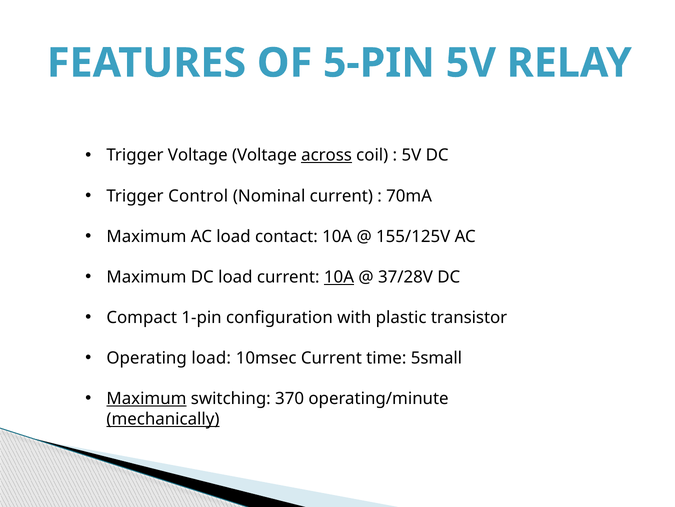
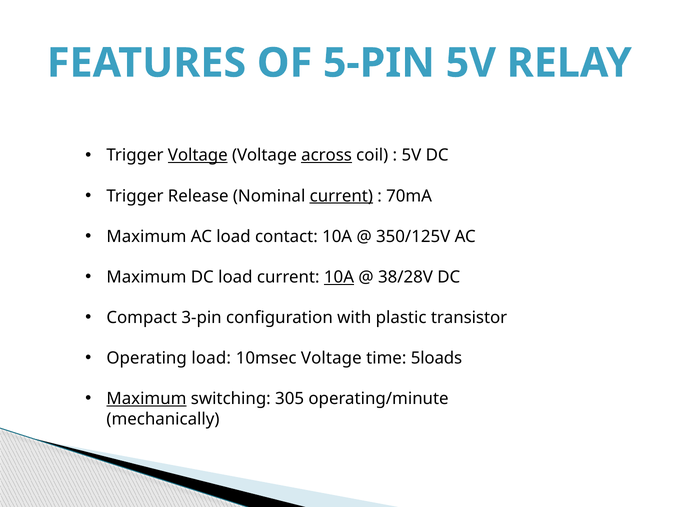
Voltage underline: none -> present (198, 155)
Control: Control -> Release (198, 196)
current underline: none -> present (341, 196)
155/125V: 155/125V -> 350/125V (413, 236)
37/28V: 37/28V -> 38/28V (405, 277)
1-pin: 1-pin -> 3-pin (202, 317)
10msec Current: Current -> Voltage (331, 358)
5small: 5small -> 5loads (436, 358)
370: 370 -> 305 (290, 398)
mechanically underline: present -> none (163, 418)
